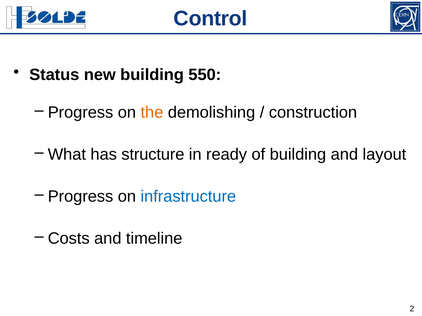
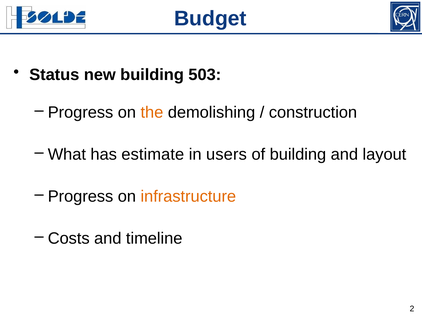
Control: Control -> Budget (210, 19)
550: 550 -> 503 (205, 75)
structure: structure -> estimate (153, 155)
ready: ready -> users (226, 155)
infrastructure colour: blue -> orange (188, 197)
